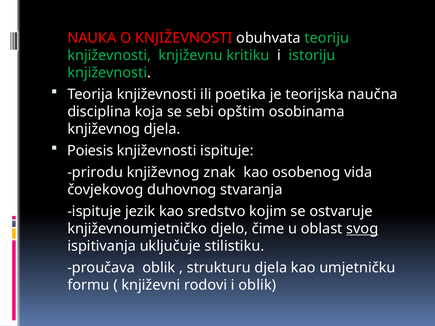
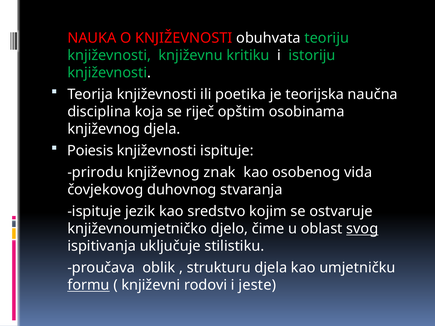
sebi: sebi -> riječ (200, 112)
formu underline: none -> present (88, 285)
i oblik: oblik -> jeste (257, 285)
